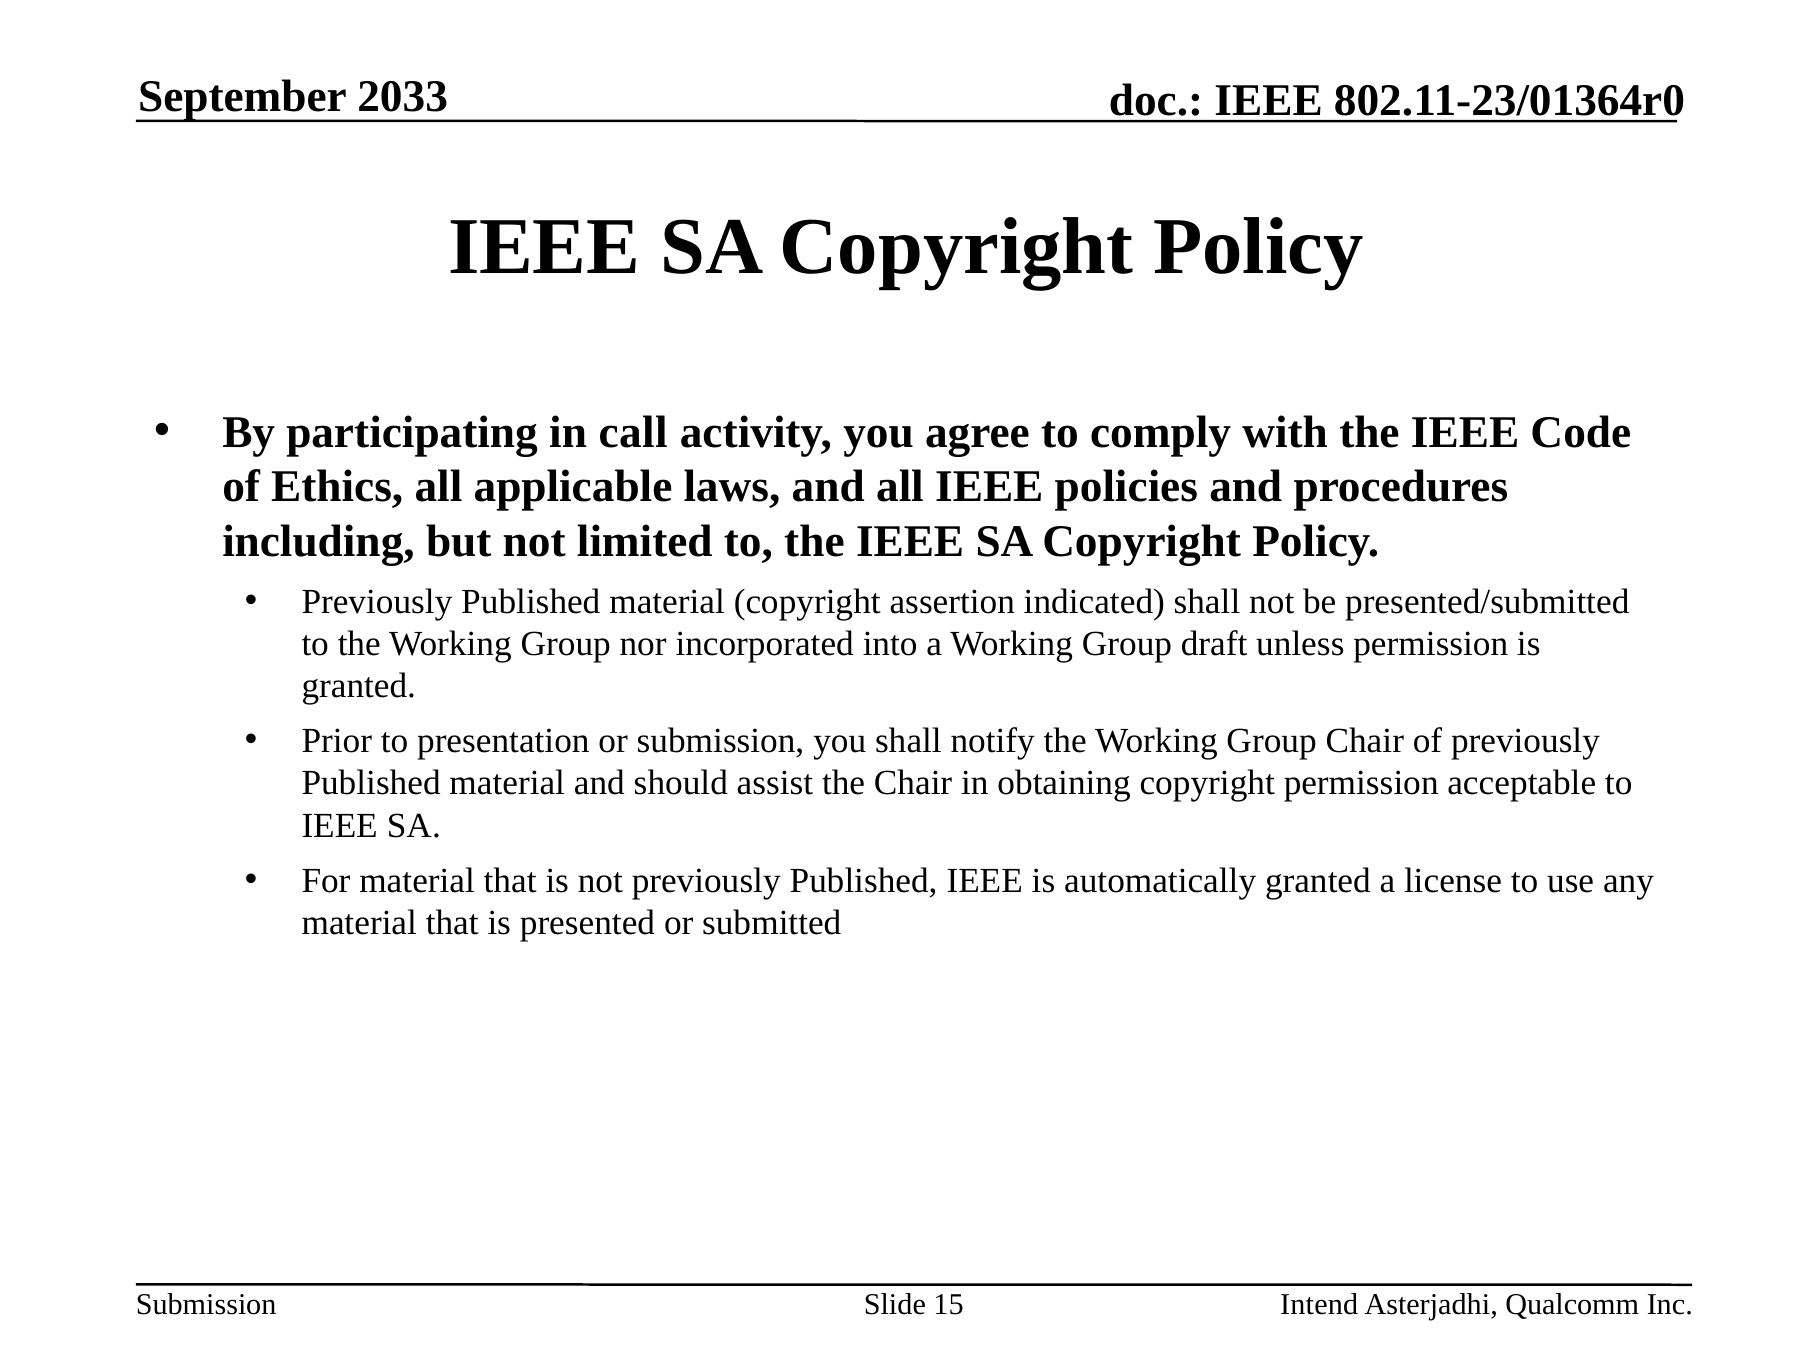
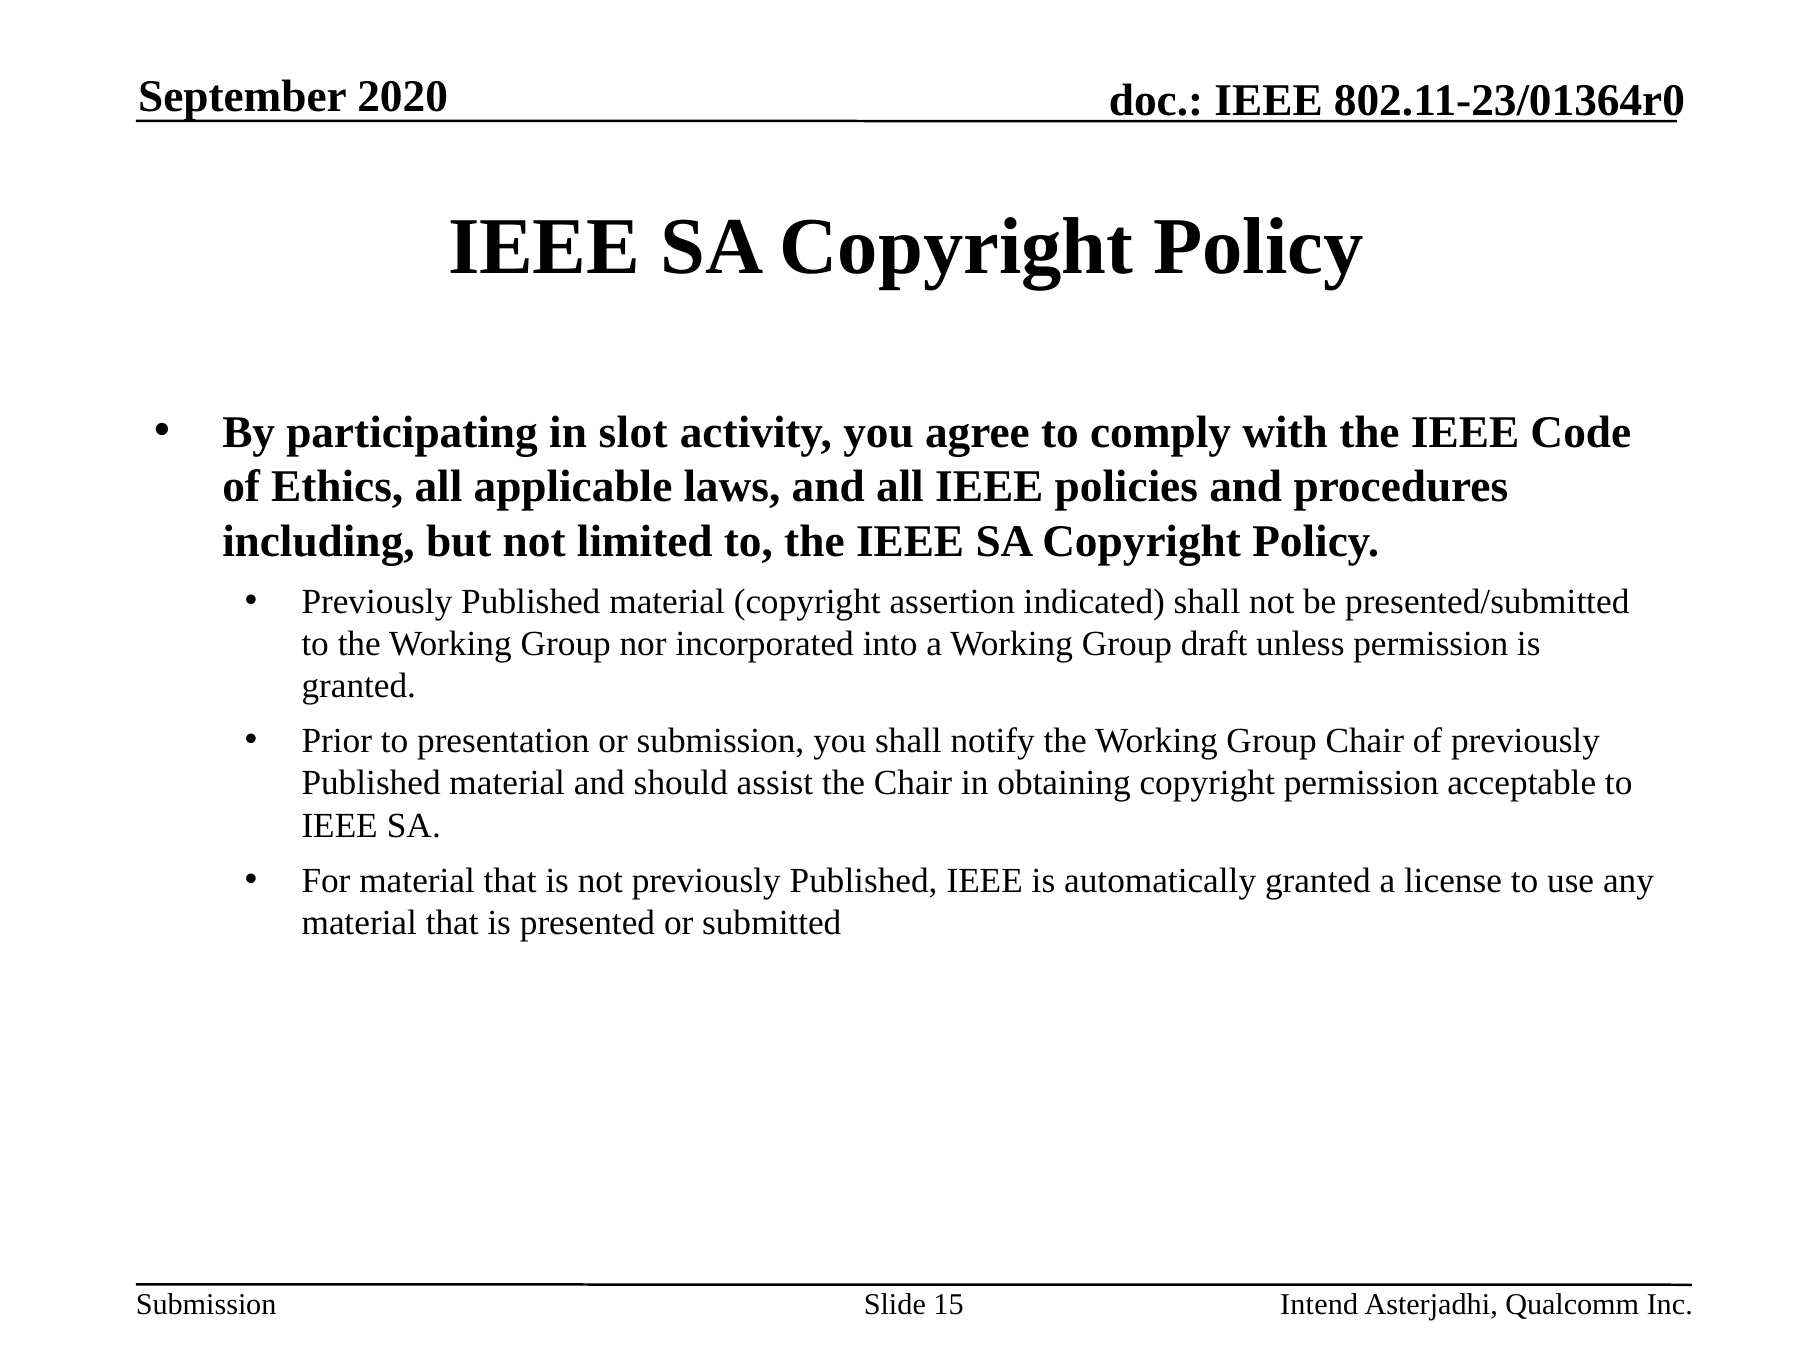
2033: 2033 -> 2020 (403, 96)
call: call -> slot (633, 432)
